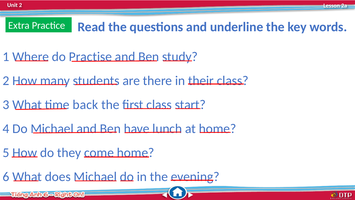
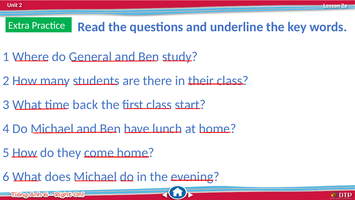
Practise: Practise -> General (90, 57)
